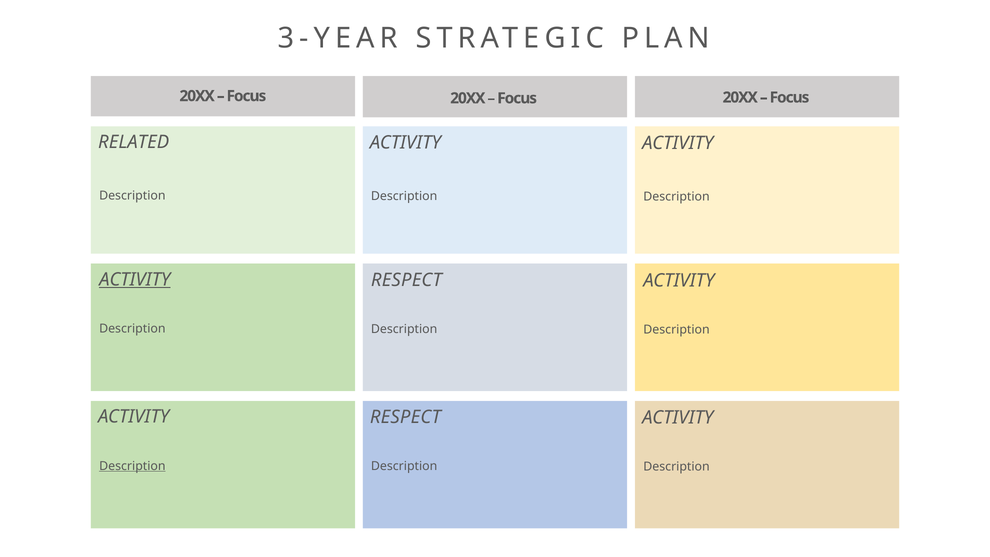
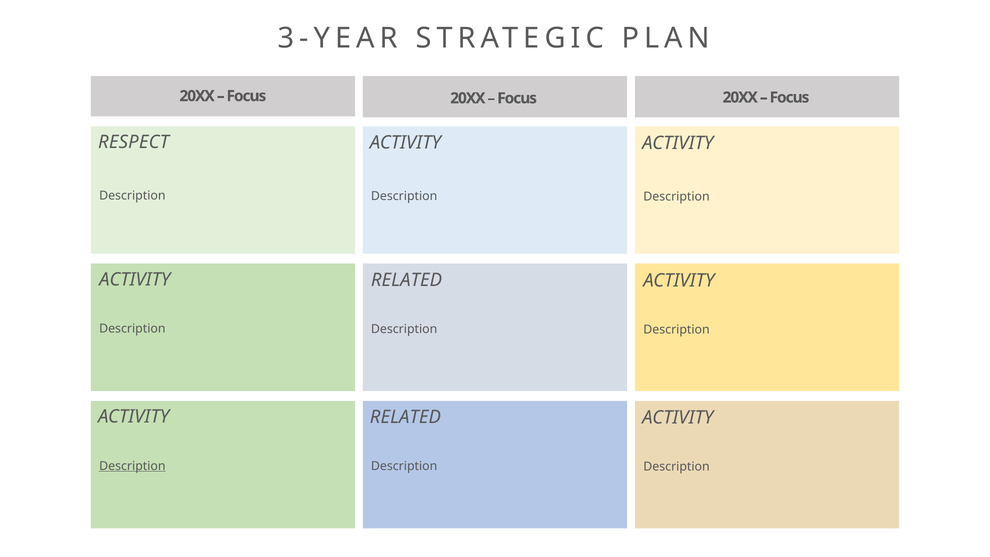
RELATED: RELATED -> RESPECT (134, 142)
ACTIVITY underline: present -> none (135, 280)
RESPECT: RESPECT -> RELATED (406, 280)
RESPECT: RESPECT -> RELATED (405, 417)
